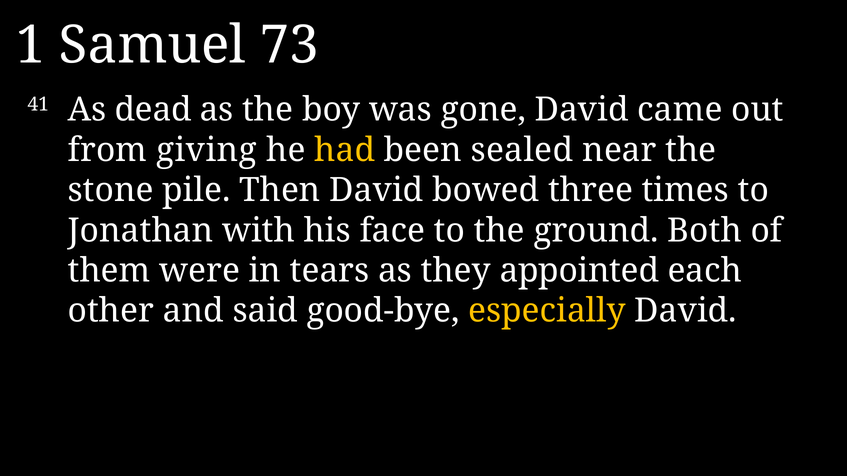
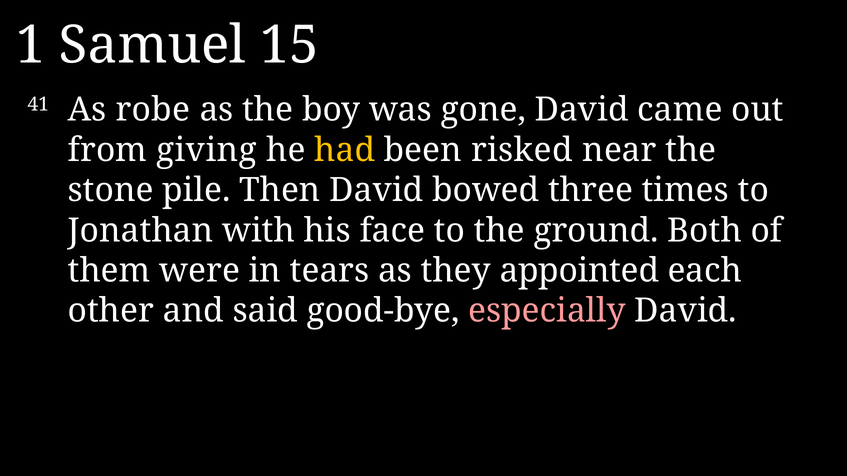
73: 73 -> 15 (289, 45)
dead: dead -> robe (153, 110)
sealed: sealed -> risked (522, 150)
especially colour: yellow -> pink (547, 311)
